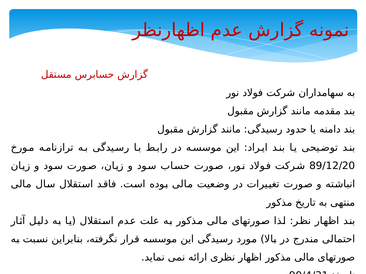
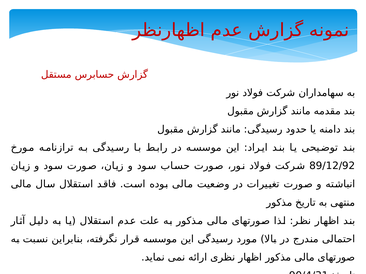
89/12/20: 89/12/20 -> 89/12/92 (332, 166)
